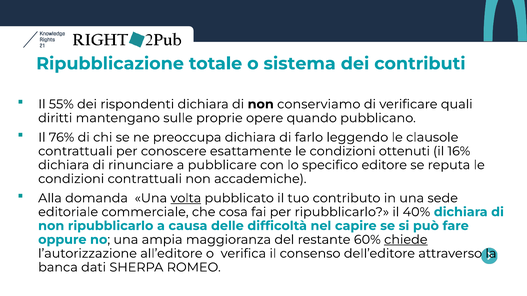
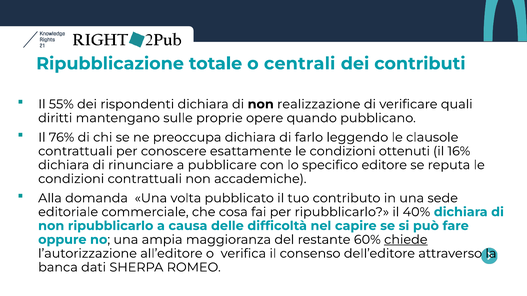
sistema: sistema -> centrali (300, 64)
conserviamo: conserviamo -> realizzazione (319, 104)
volta underline: present -> none (186, 198)
